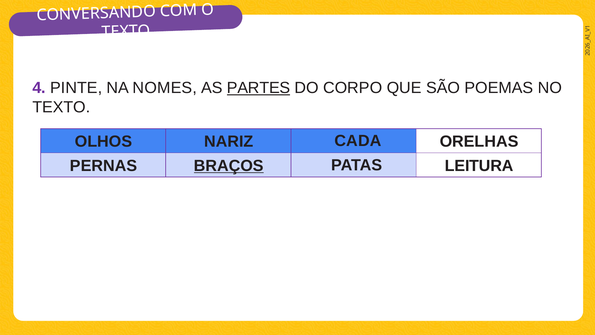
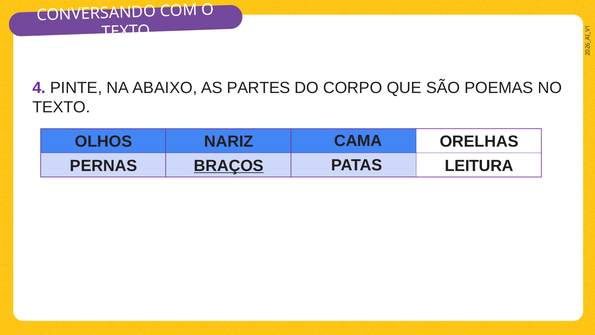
NOMES: NOMES -> ABAIXO (165, 88)
PARTES underline: present -> none (259, 88)
CADA: CADA -> CAMA (358, 141)
